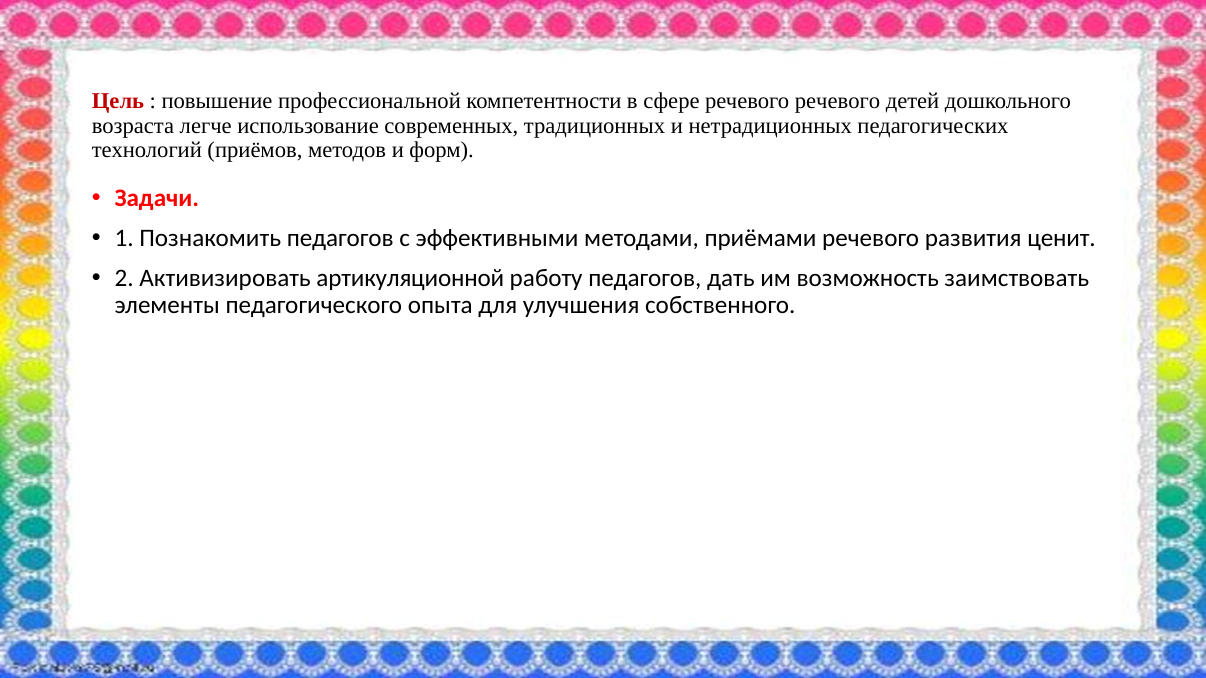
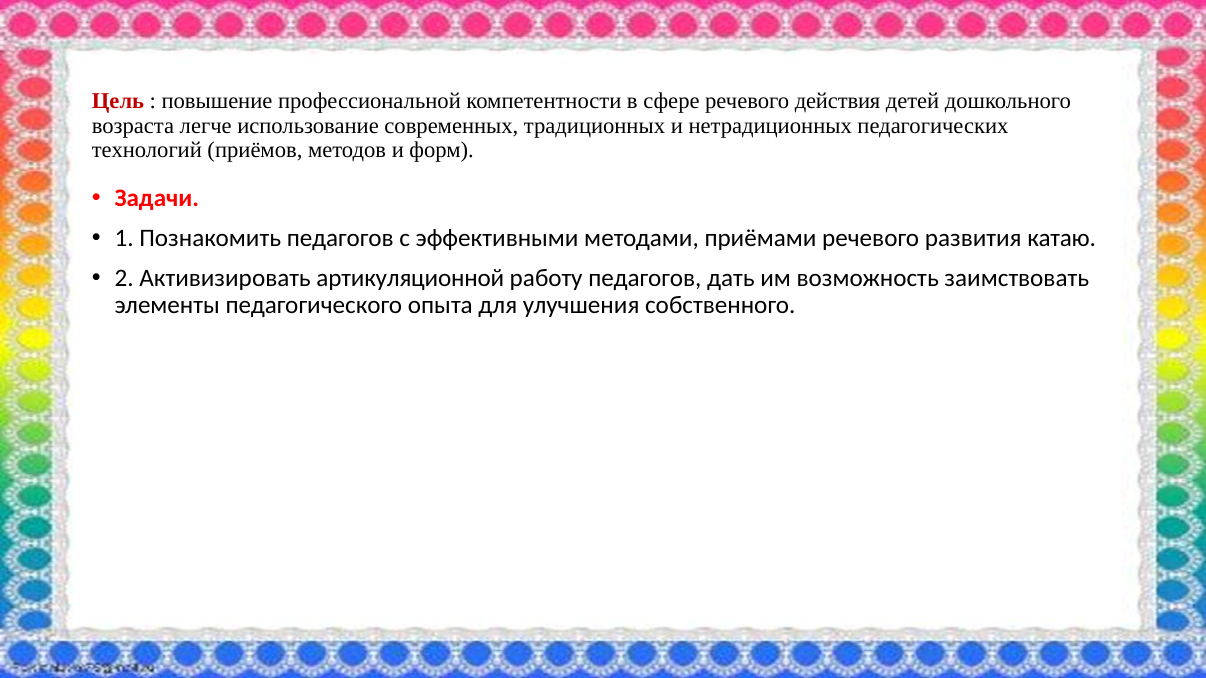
речевого речевого: речевого -> действия (838, 102)
ценит: ценит -> катаю (1062, 238)
